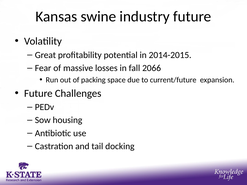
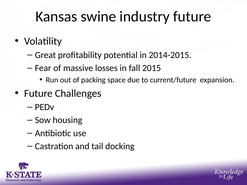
2066: 2066 -> 2015 (152, 68)
